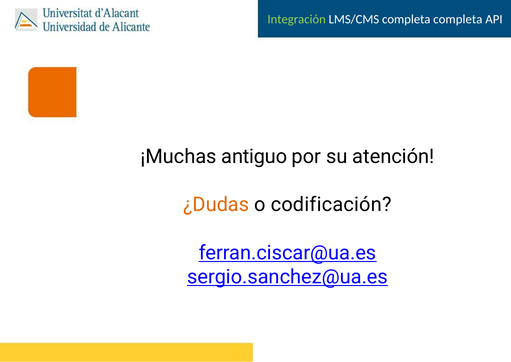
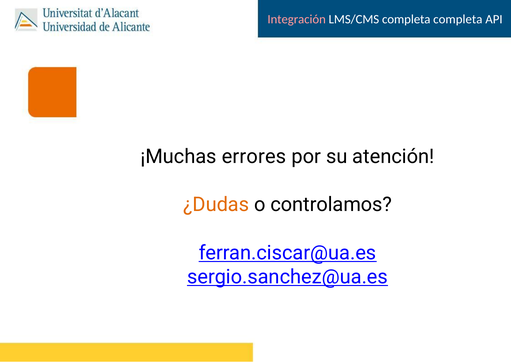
Integración colour: light green -> pink (297, 19)
antiguo: antiguo -> errores (254, 156)
codificación: codificación -> controlamos (331, 204)
